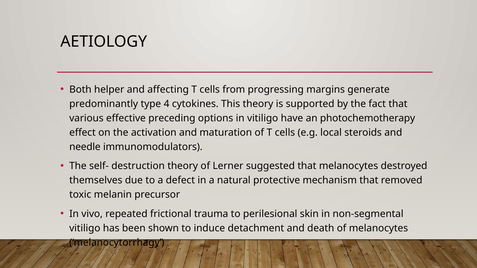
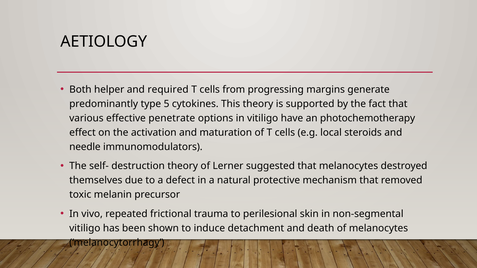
affecting: affecting -> required (168, 90)
4: 4 -> 5 (167, 104)
preceding: preceding -> penetrate (172, 118)
